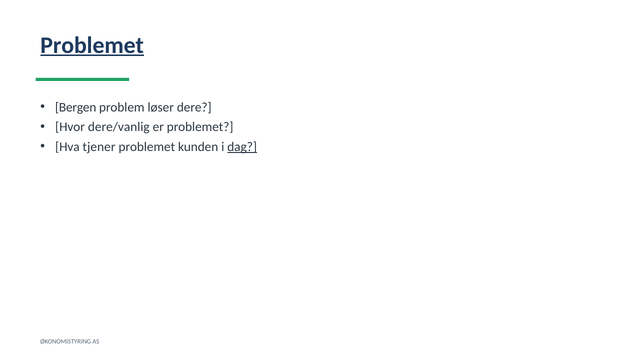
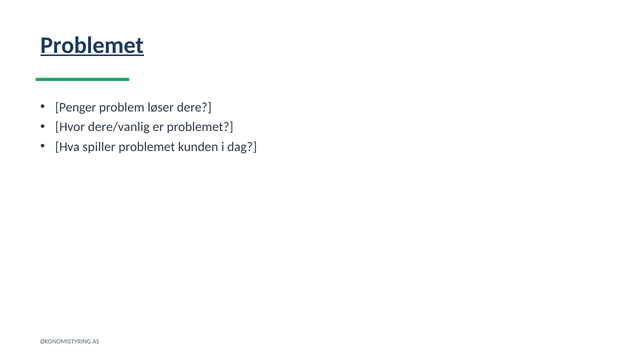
Bergen: Bergen -> Penger (76, 107)
tjener: tjener -> spiller (99, 147)
dag underline: present -> none (242, 147)
